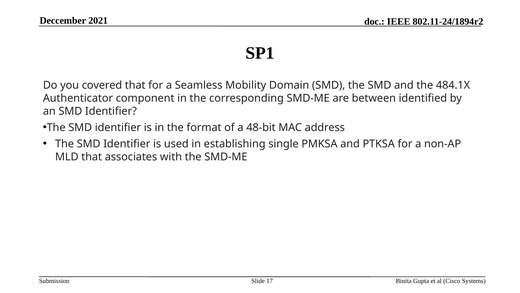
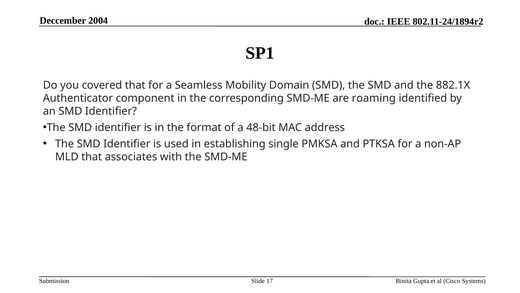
2021: 2021 -> 2004 (98, 21)
484.1X: 484.1X -> 882.1X (453, 85)
between: between -> roaming (374, 98)
